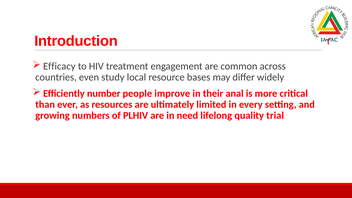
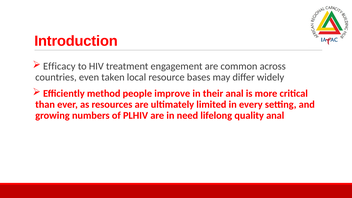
study: study -> taken (113, 77)
number: number -> method (104, 93)
quality trial: trial -> anal (275, 116)
